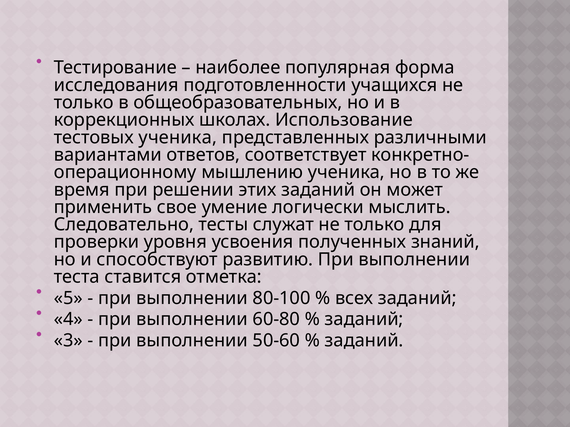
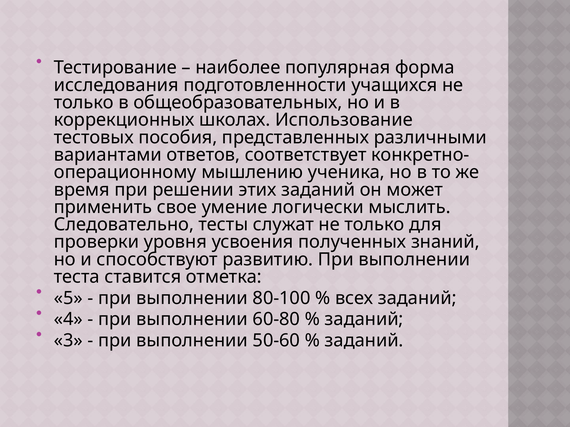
тестовых ученика: ученика -> пособия (178, 138)
